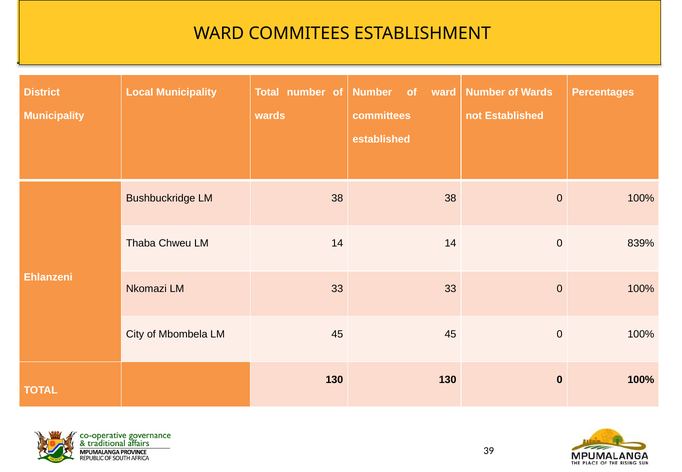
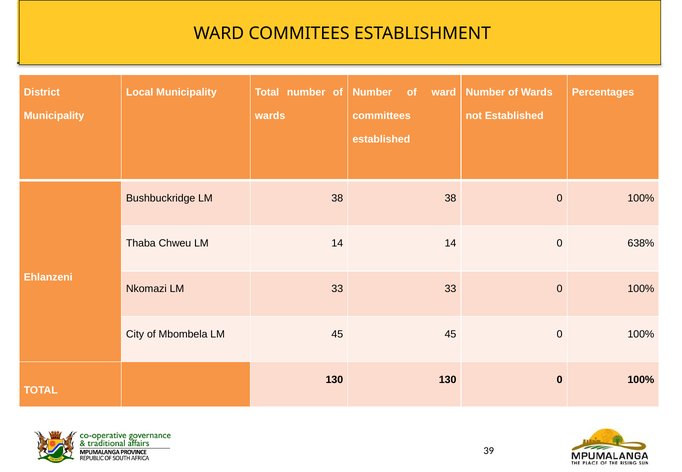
839%: 839% -> 638% (641, 244)
